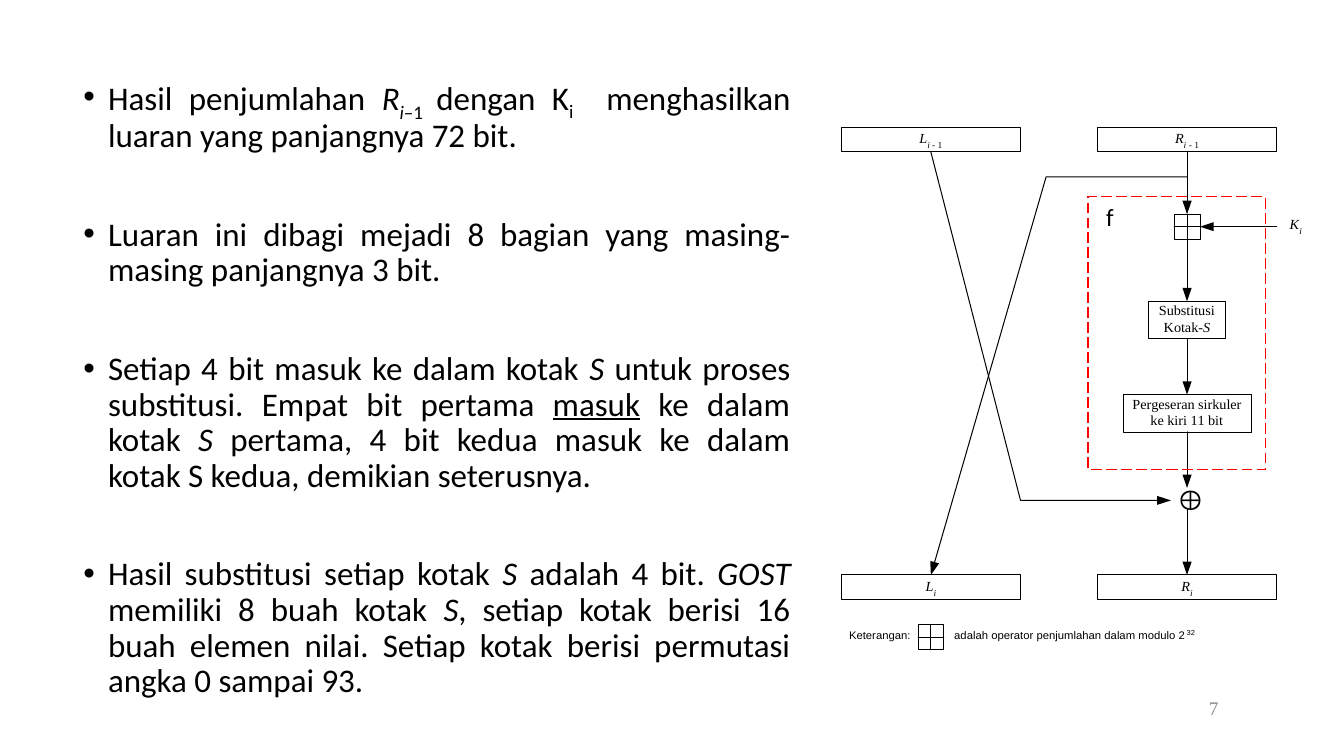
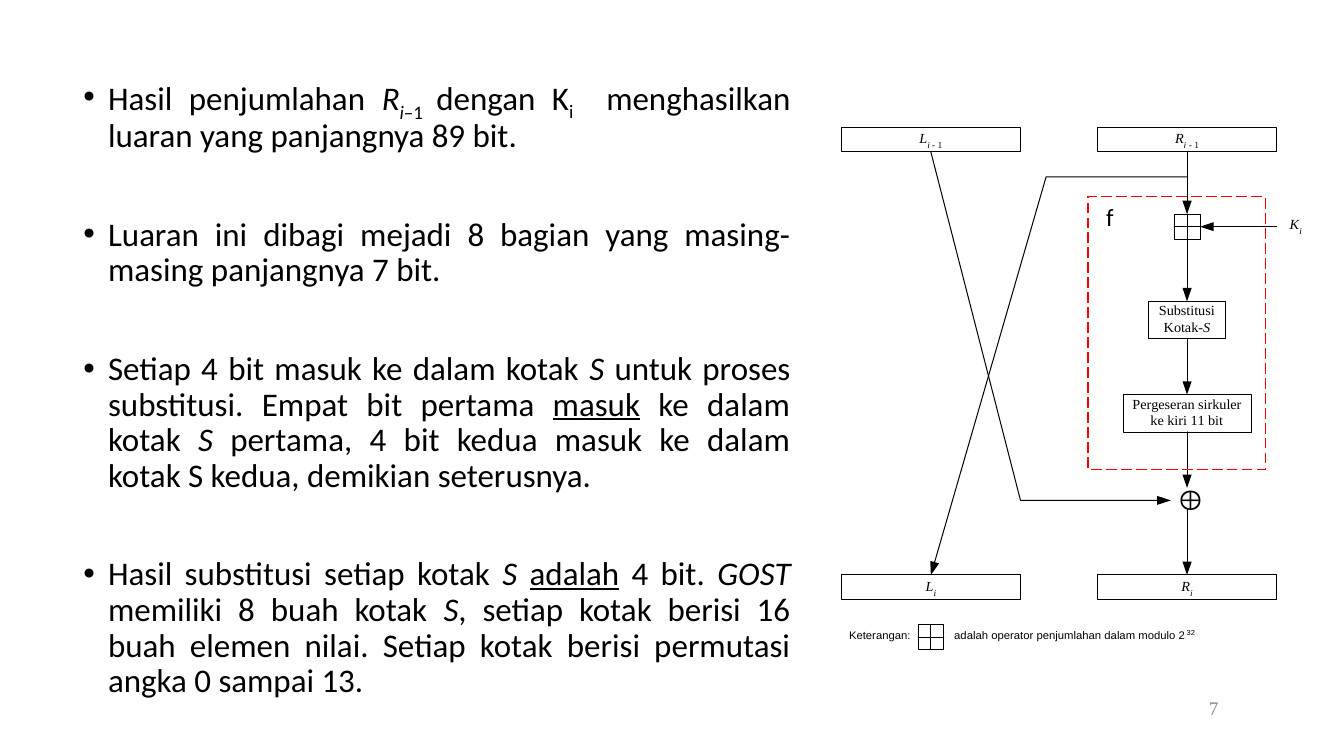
72: 72 -> 89 (448, 137)
panjangnya 3: 3 -> 7 (381, 271)
adalah underline: none -> present (574, 575)
93: 93 -> 13 (342, 682)
